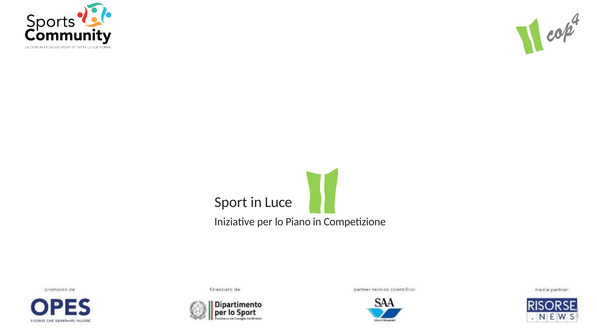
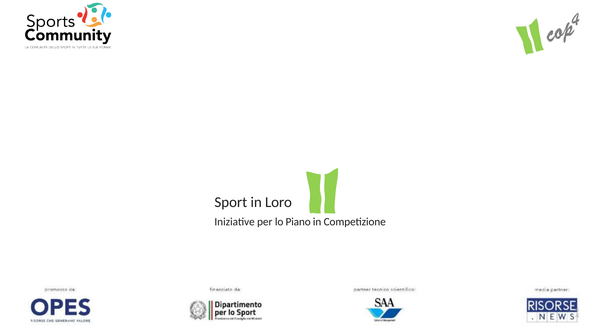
Luce: Luce -> Loro (278, 202)
